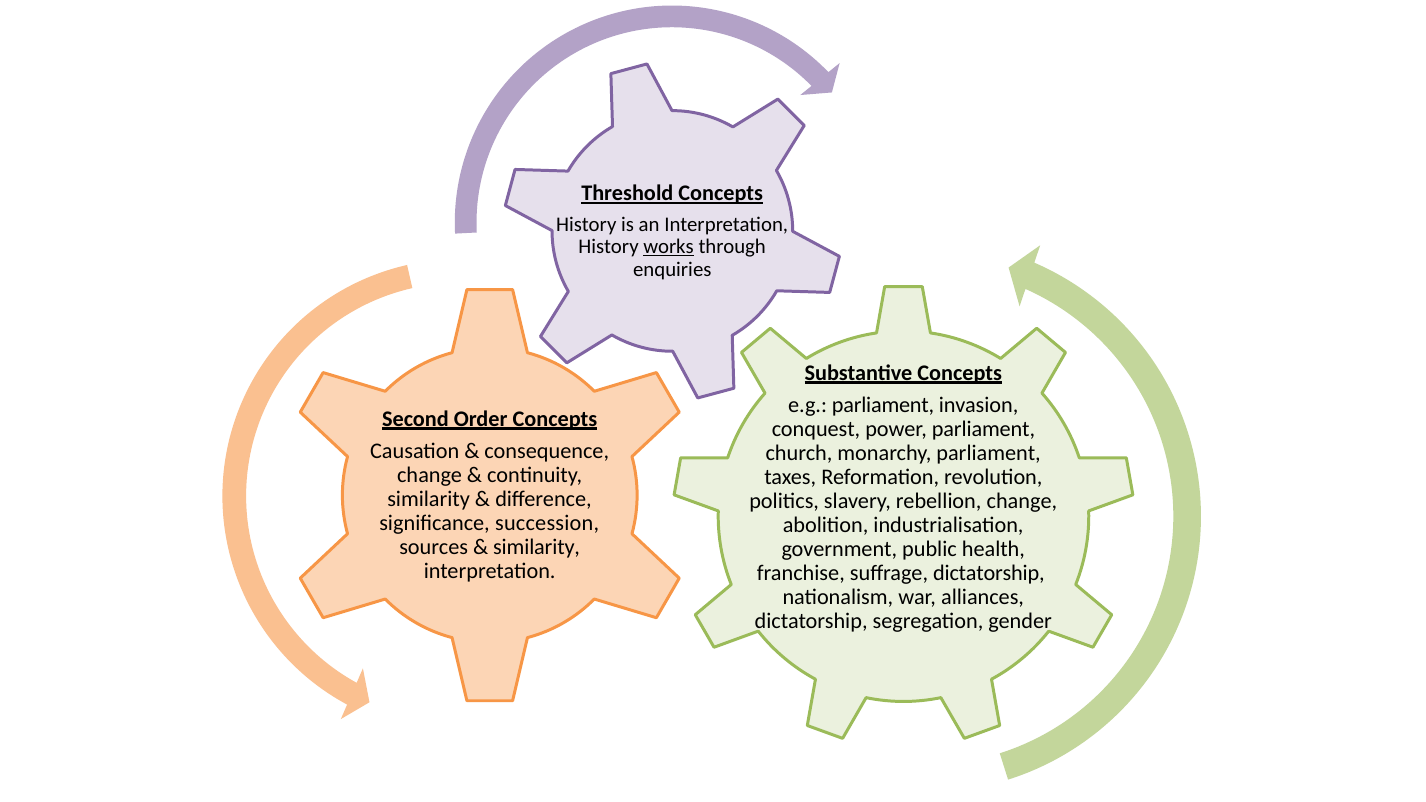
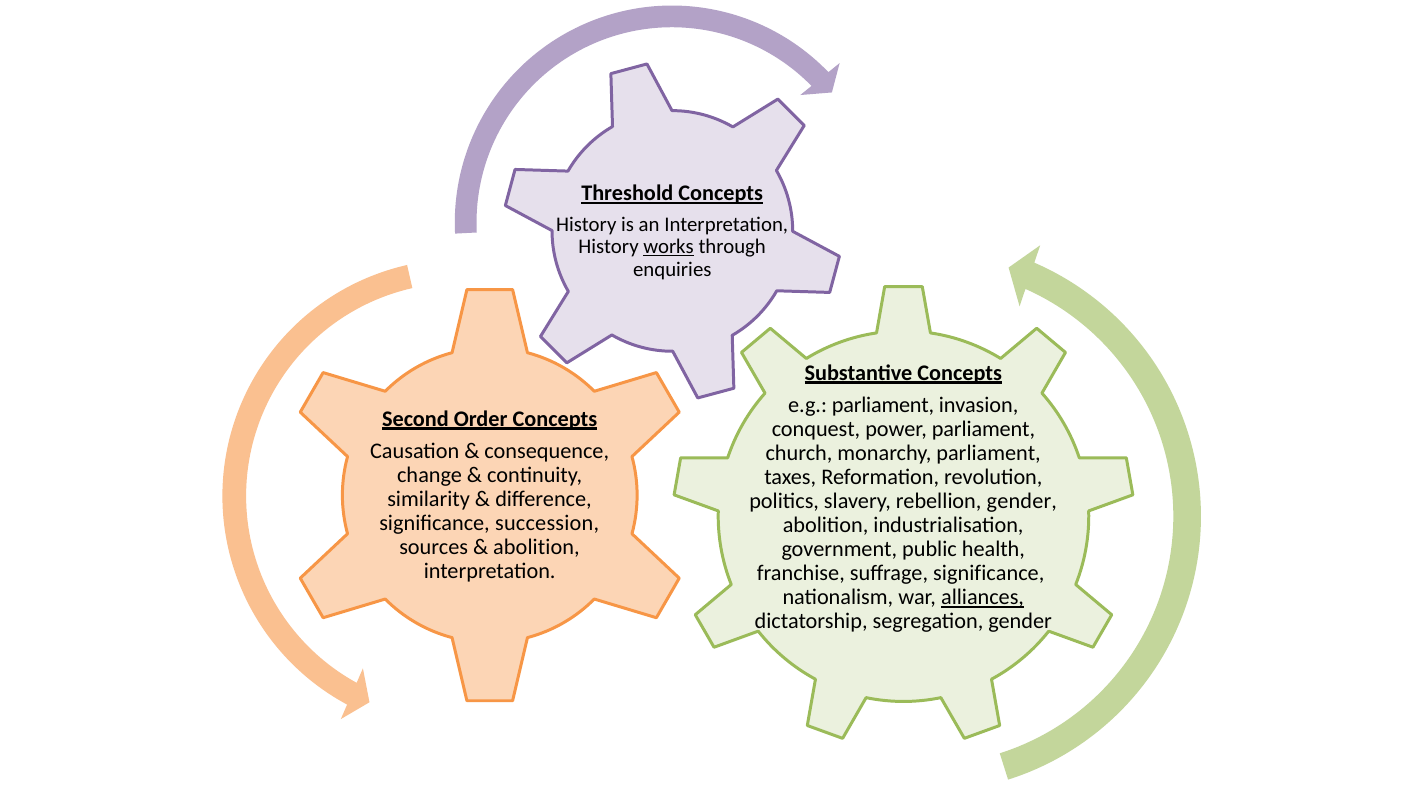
rebellion change: change -> gender (1022, 501)
similarity: similarity -> abolition (536, 547)
suffrage dictatorship: dictatorship -> significance (989, 573)
alliances underline: none -> present (983, 597)
